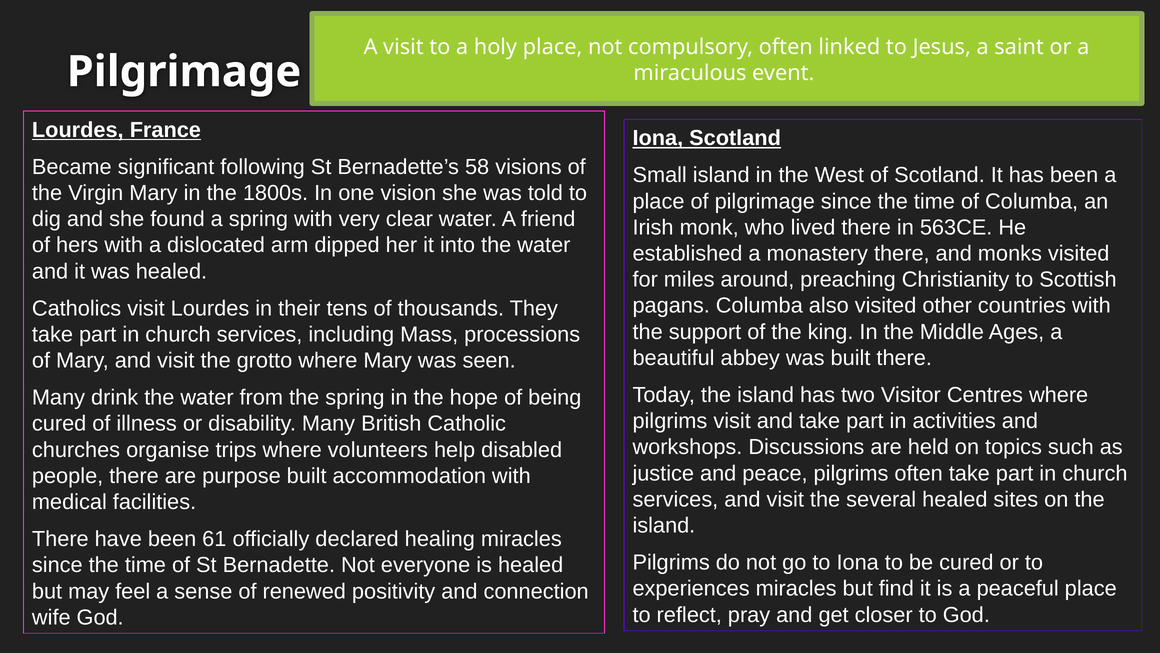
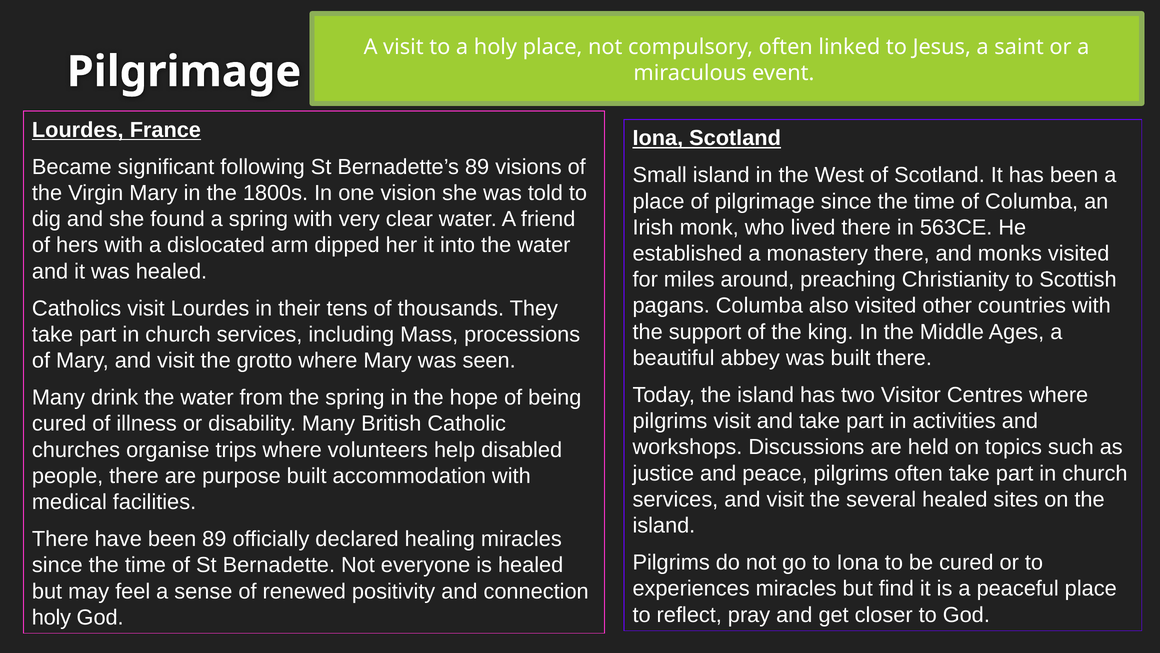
Bernadette’s 58: 58 -> 89 (477, 167)
been 61: 61 -> 89 (214, 539)
wife: wife -> holy (51, 617)
